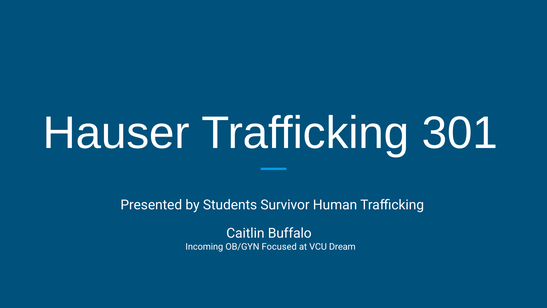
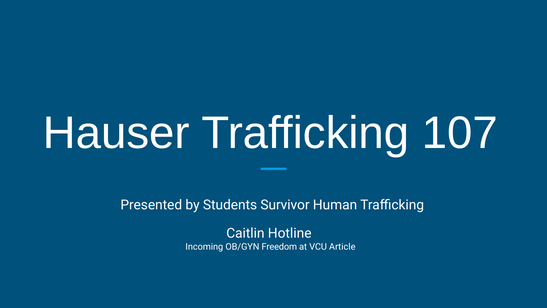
301: 301 -> 107 (460, 133)
Buffalo: Buffalo -> Hotline (290, 233)
Focused: Focused -> Freedom (279, 247)
Dream: Dream -> Article (342, 247)
